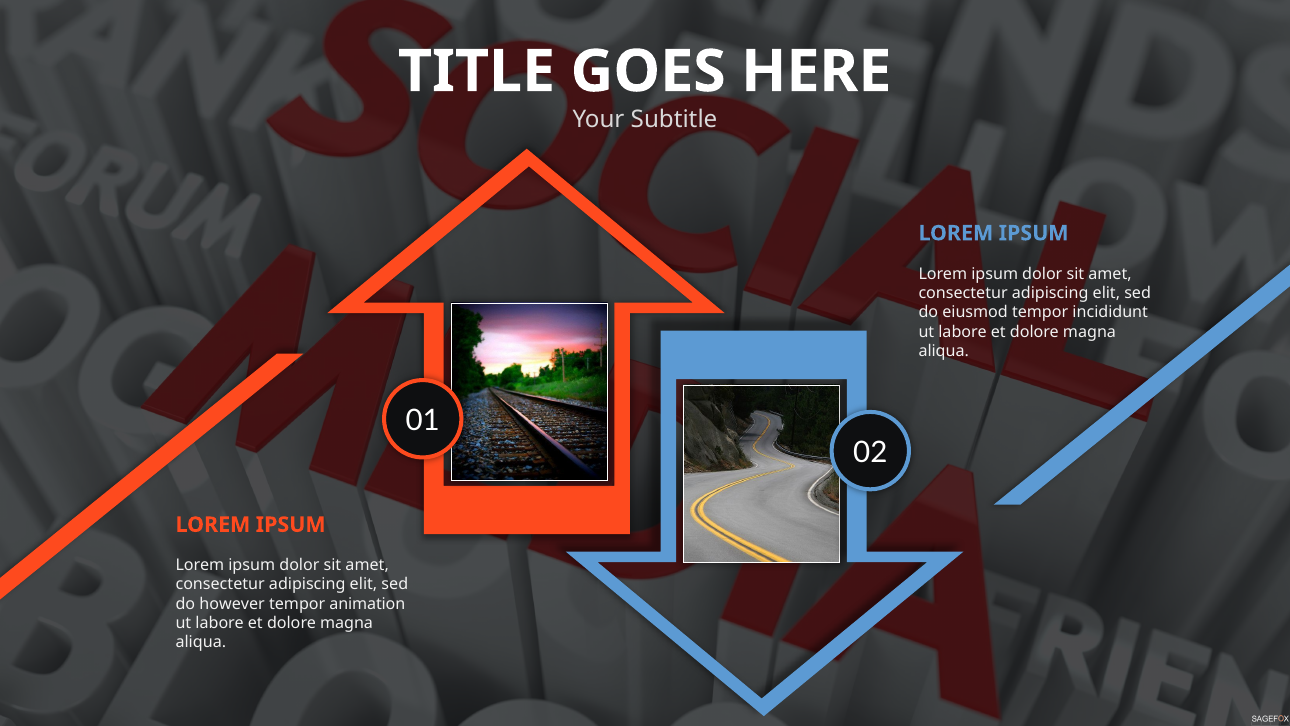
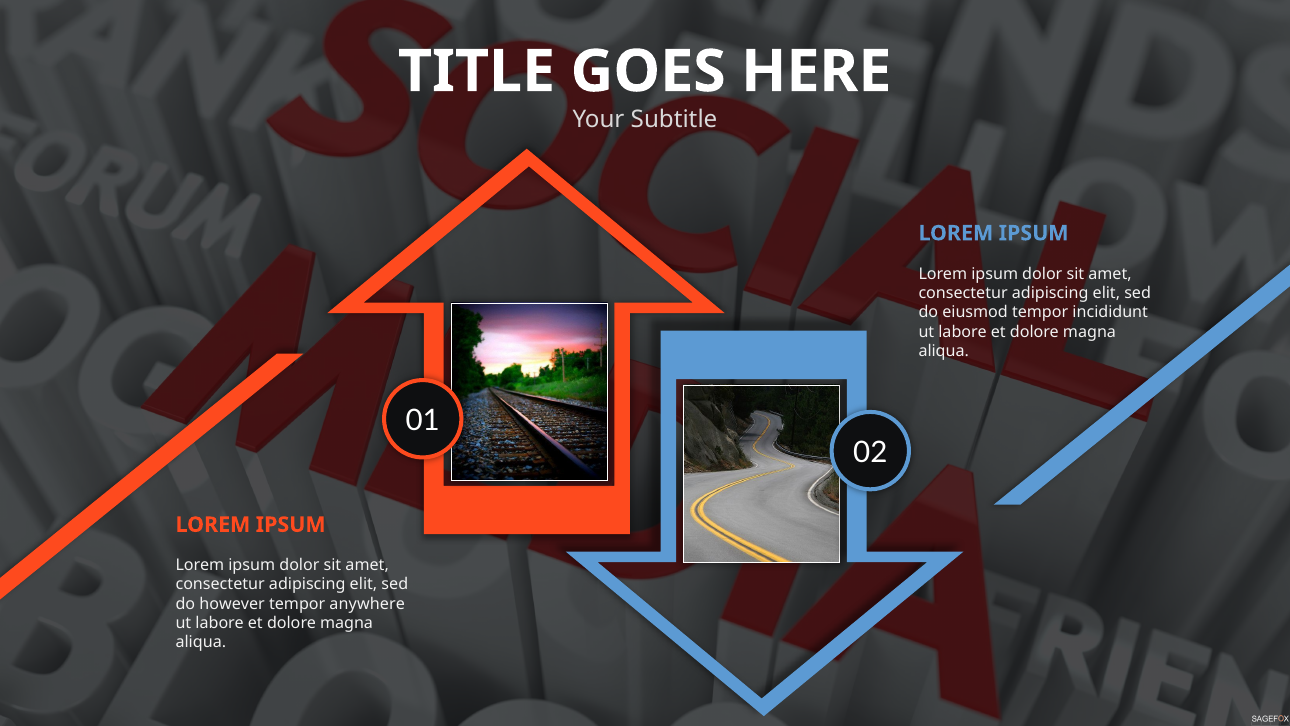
animation: animation -> anywhere (367, 604)
